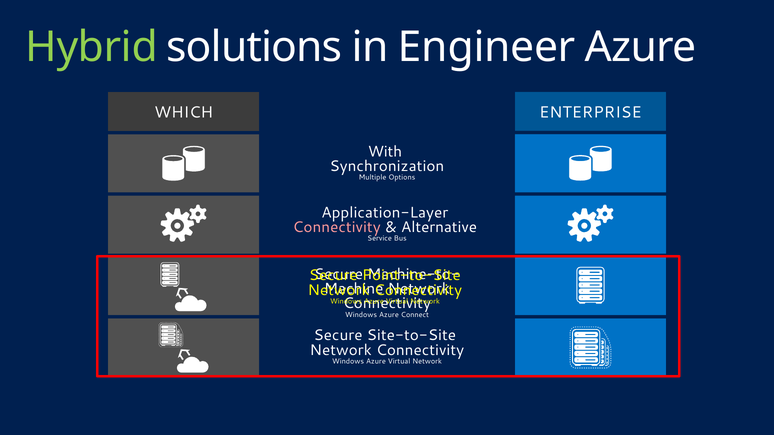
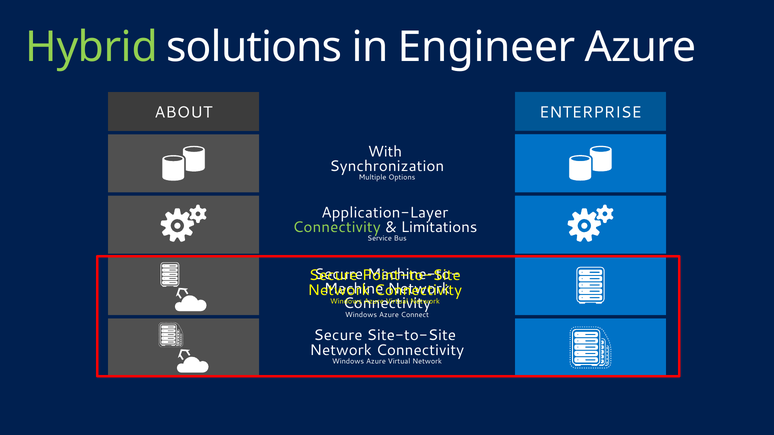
WHICH: WHICH -> ABOUT (183, 113)
Connectivity colour: pink -> light green (337, 227)
Alternative: Alternative -> Limitations (439, 227)
